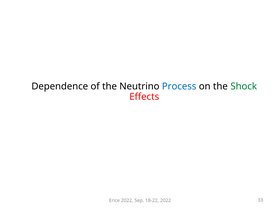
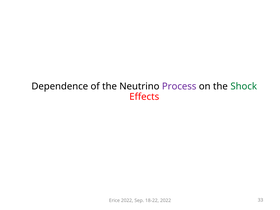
Process colour: blue -> purple (179, 86)
